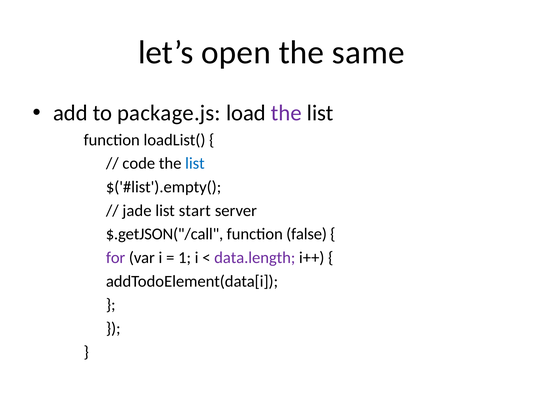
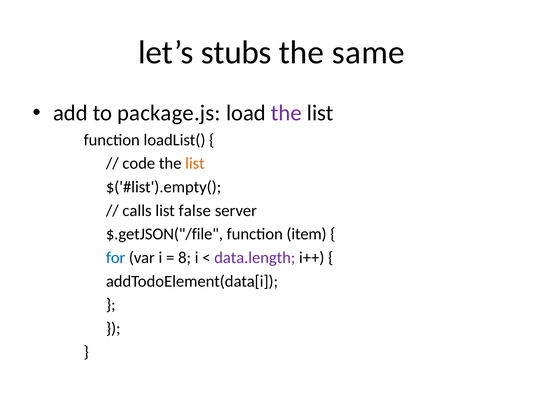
open: open -> stubs (236, 53)
list colour: blue -> orange (195, 163)
jade: jade -> calls (137, 211)
start: start -> false (195, 211)
$.getJSON("/call: $.getJSON("/call -> $.getJSON("/file (164, 234)
false: false -> item (307, 234)
for colour: purple -> blue (116, 258)
1: 1 -> 8 (185, 258)
